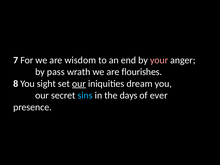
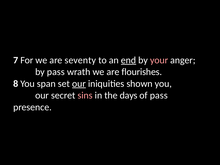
wisdom: wisdom -> seventy (80, 60)
end underline: none -> present (129, 60)
sight: sight -> span (46, 84)
dream: dream -> shown (140, 84)
sins colour: light blue -> pink (85, 95)
of ever: ever -> pass (159, 95)
